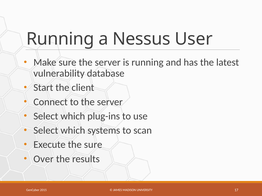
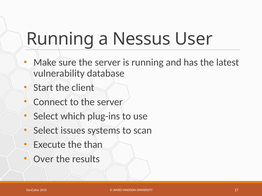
which: which -> issues (73, 131)
the sure: sure -> than (93, 145)
